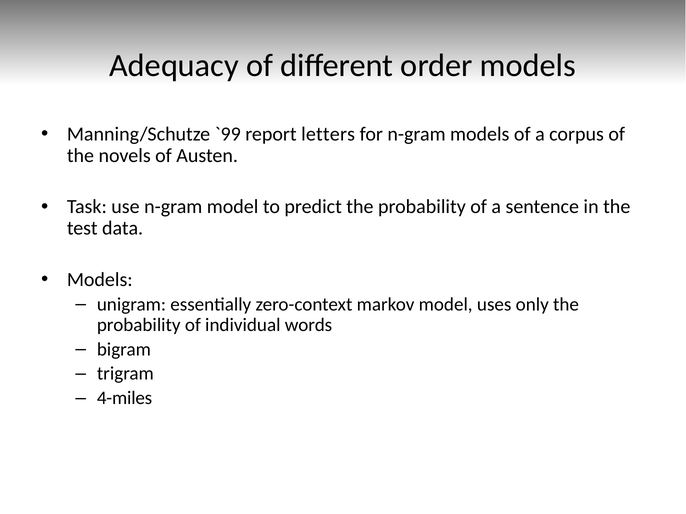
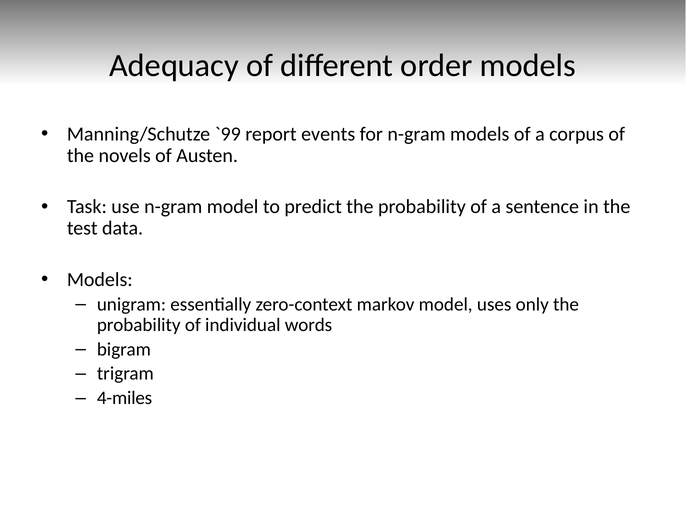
letters: letters -> events (328, 134)
